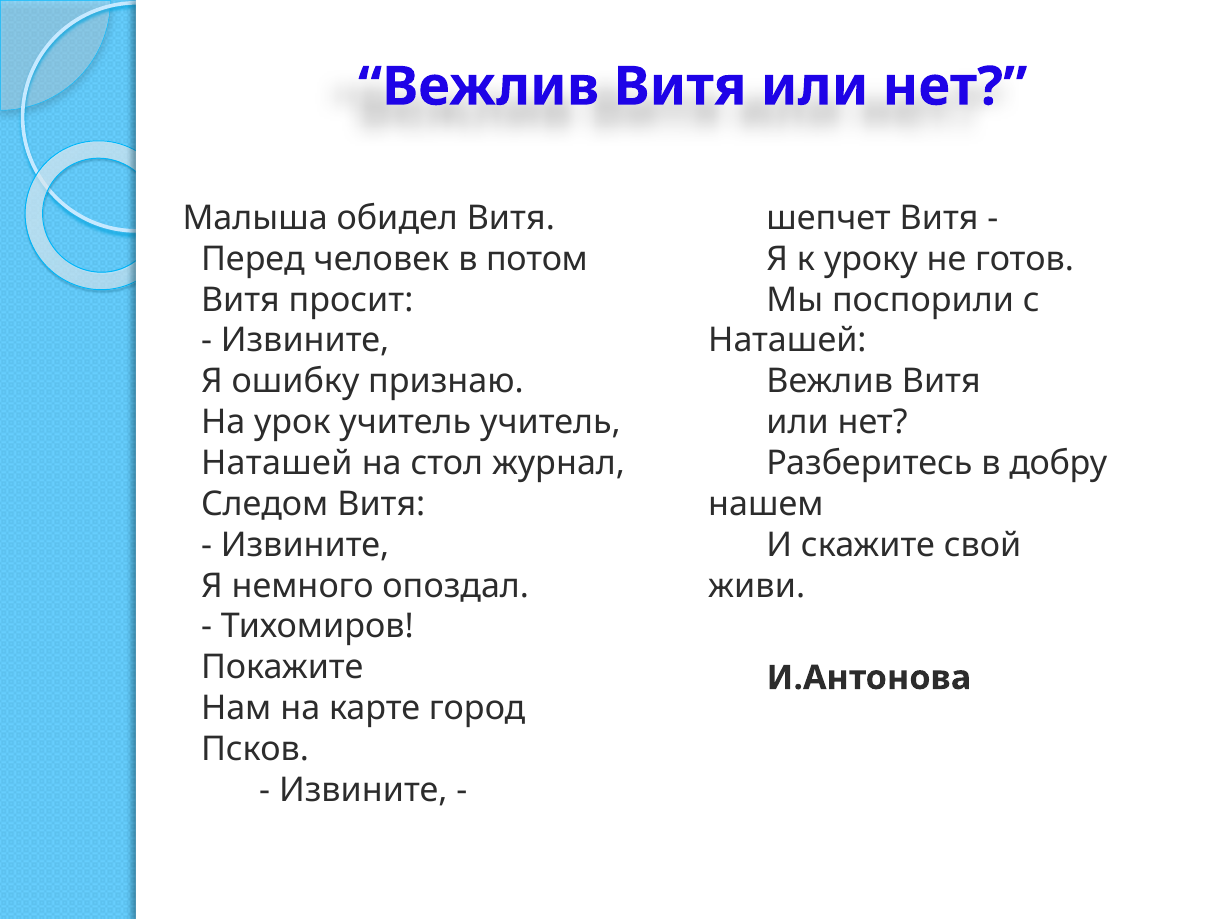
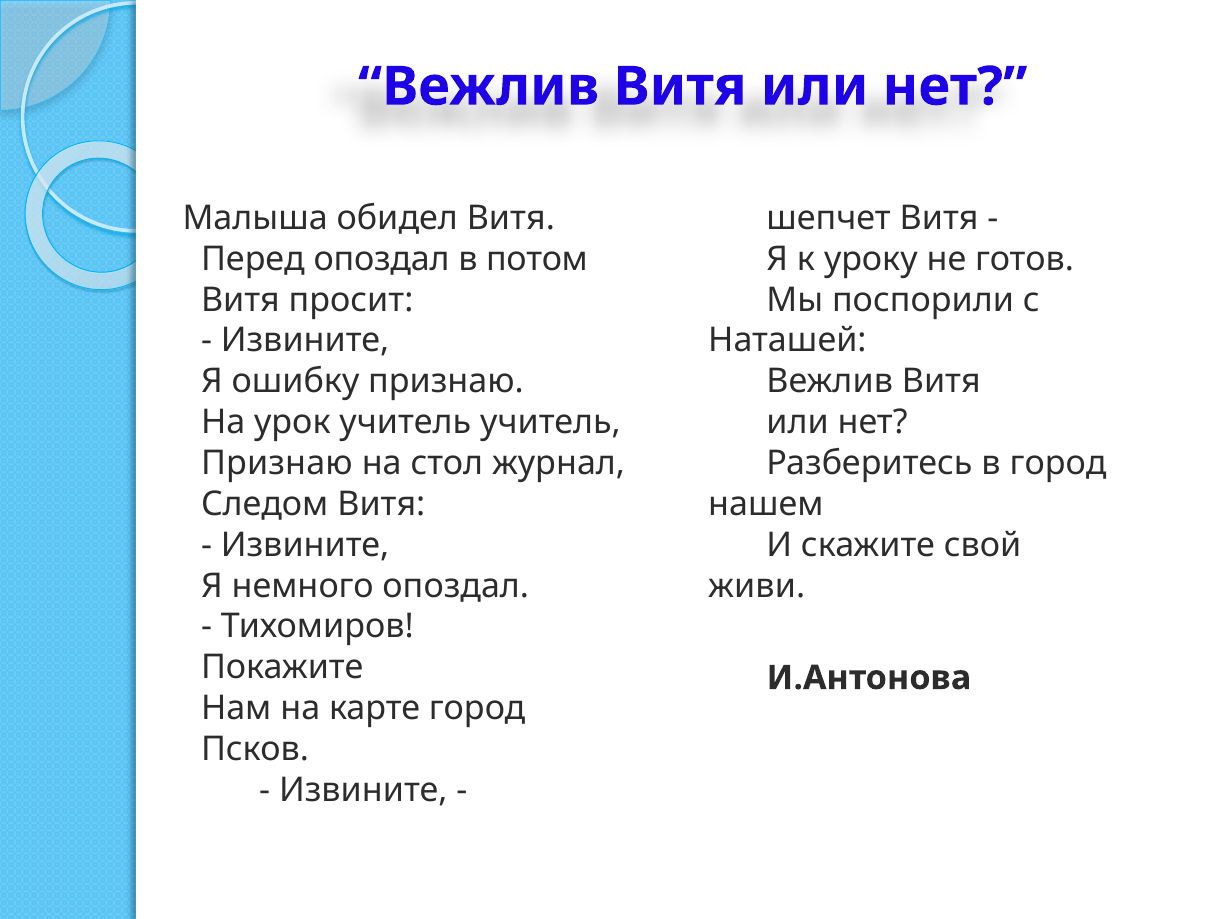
Перед человек: человек -> опоздал (382, 259)
Наташей: Наташей -> Признаю (277, 464)
в добру: добру -> город (1058, 464)
